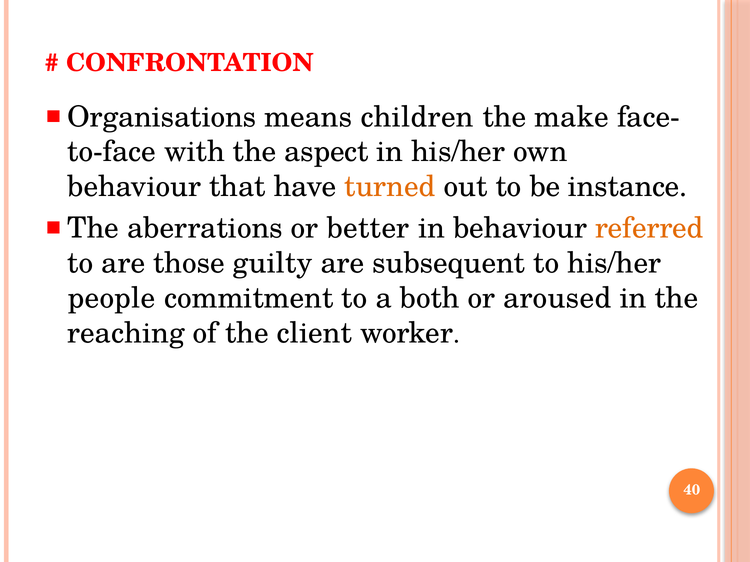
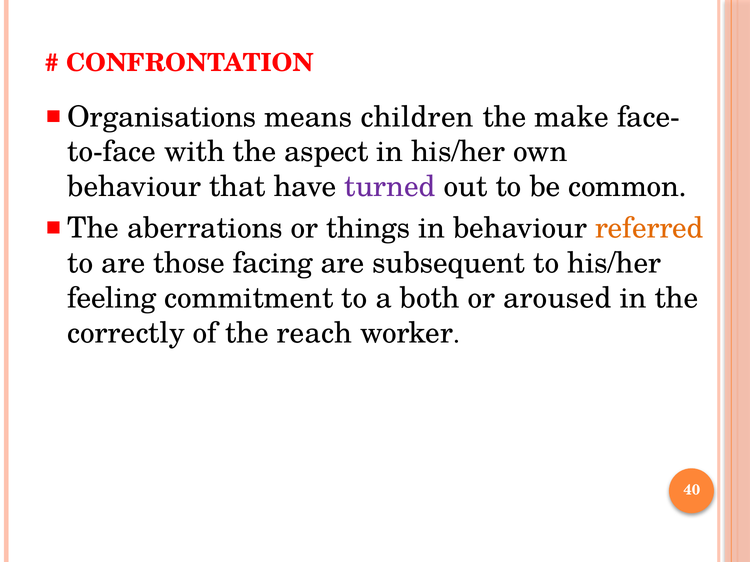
turned colour: orange -> purple (390, 187)
instance: instance -> common (628, 187)
better: better -> things (368, 228)
guilty: guilty -> facing (273, 263)
people: people -> feeling (112, 298)
reaching: reaching -> correctly (126, 333)
client: client -> reach (314, 333)
